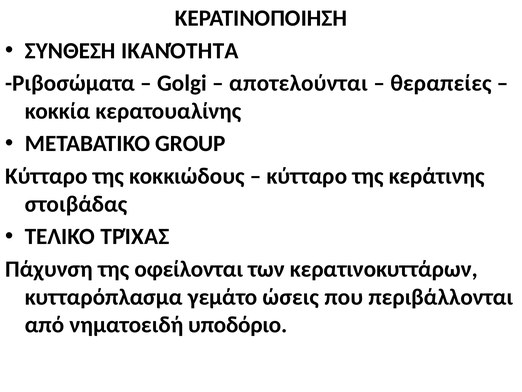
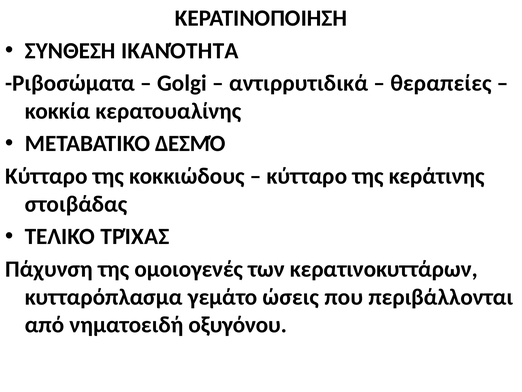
αποτελούνται: αποτελούνται -> αντιρρυτιδικά (299, 83)
GROUP: GROUP -> ΔΕΣΜΌ (190, 143)
οφείλονται: οφείλονται -> ομοιογενές (189, 269)
υποδόριο: υποδόριο -> οξυγόνου (238, 324)
